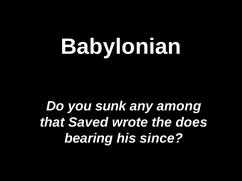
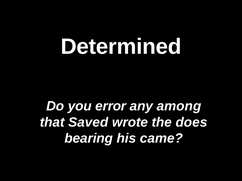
Babylonian: Babylonian -> Determined (121, 47)
sunk: sunk -> error (111, 106)
since: since -> came (161, 139)
